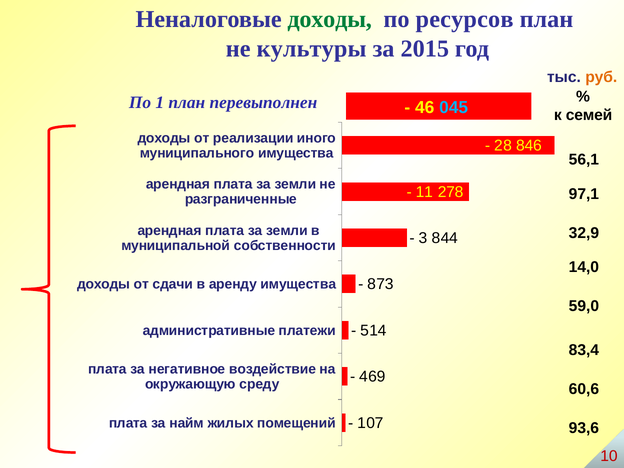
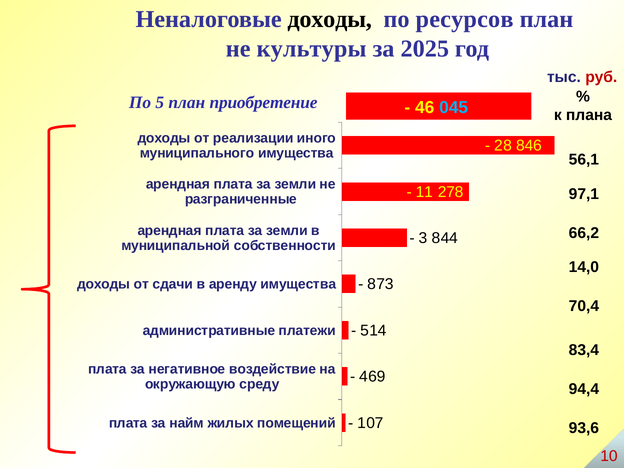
доходы colour: green -> black (330, 19)
2015: 2015 -> 2025 (425, 48)
руб colour: orange -> red (601, 77)
1: 1 -> 5 (160, 102)
перевыполнен: перевыполнен -> приобретение (263, 102)
семей: семей -> плана (589, 115)
32,9: 32,9 -> 66,2 (584, 233)
59,0: 59,0 -> 70,4 (584, 306)
60,6: 60,6 -> 94,4 (584, 389)
